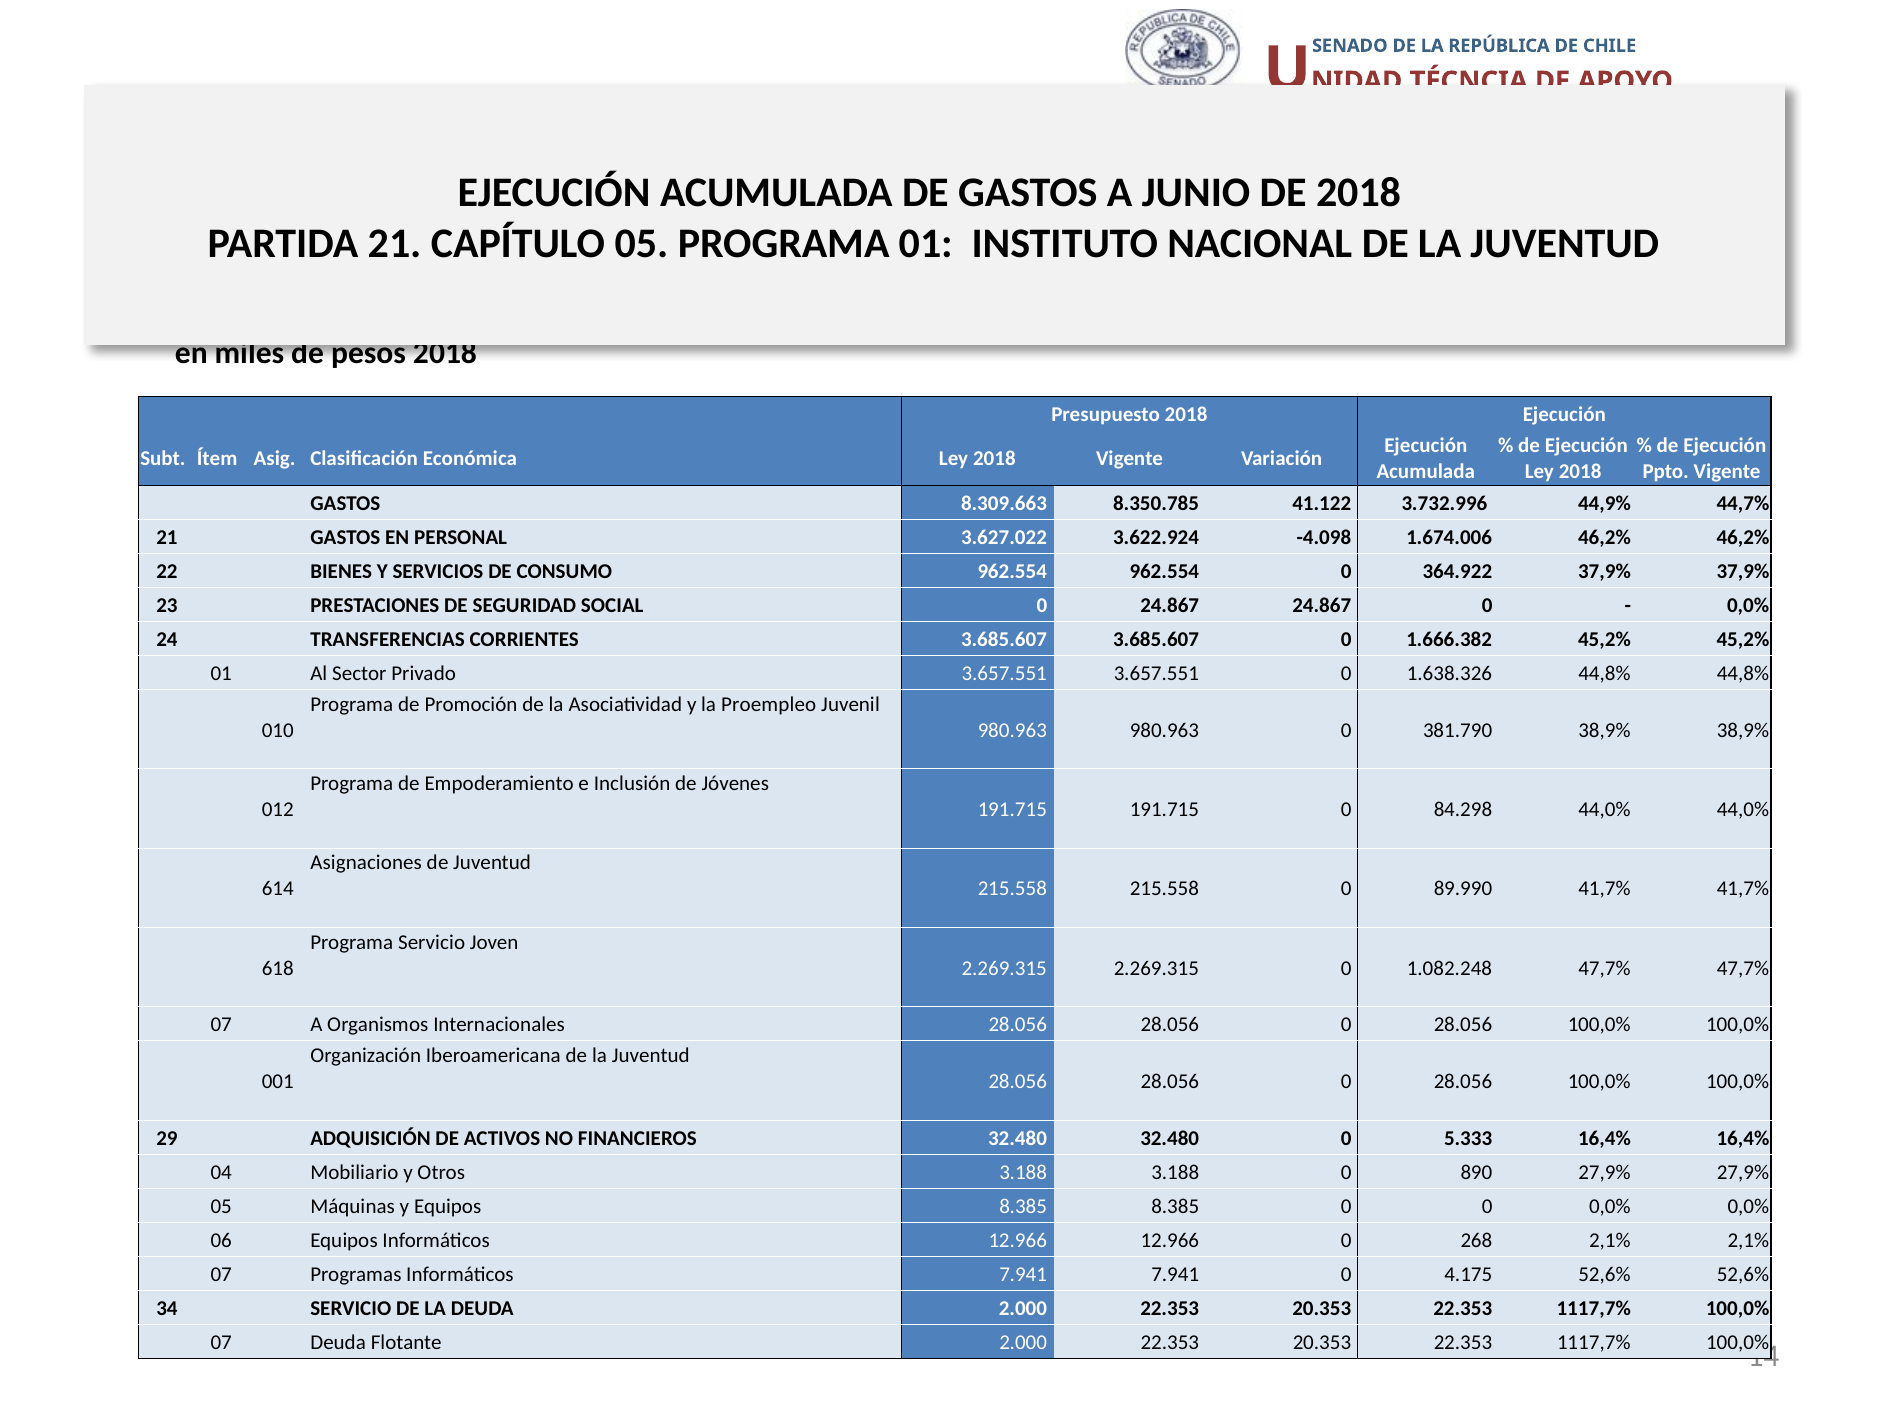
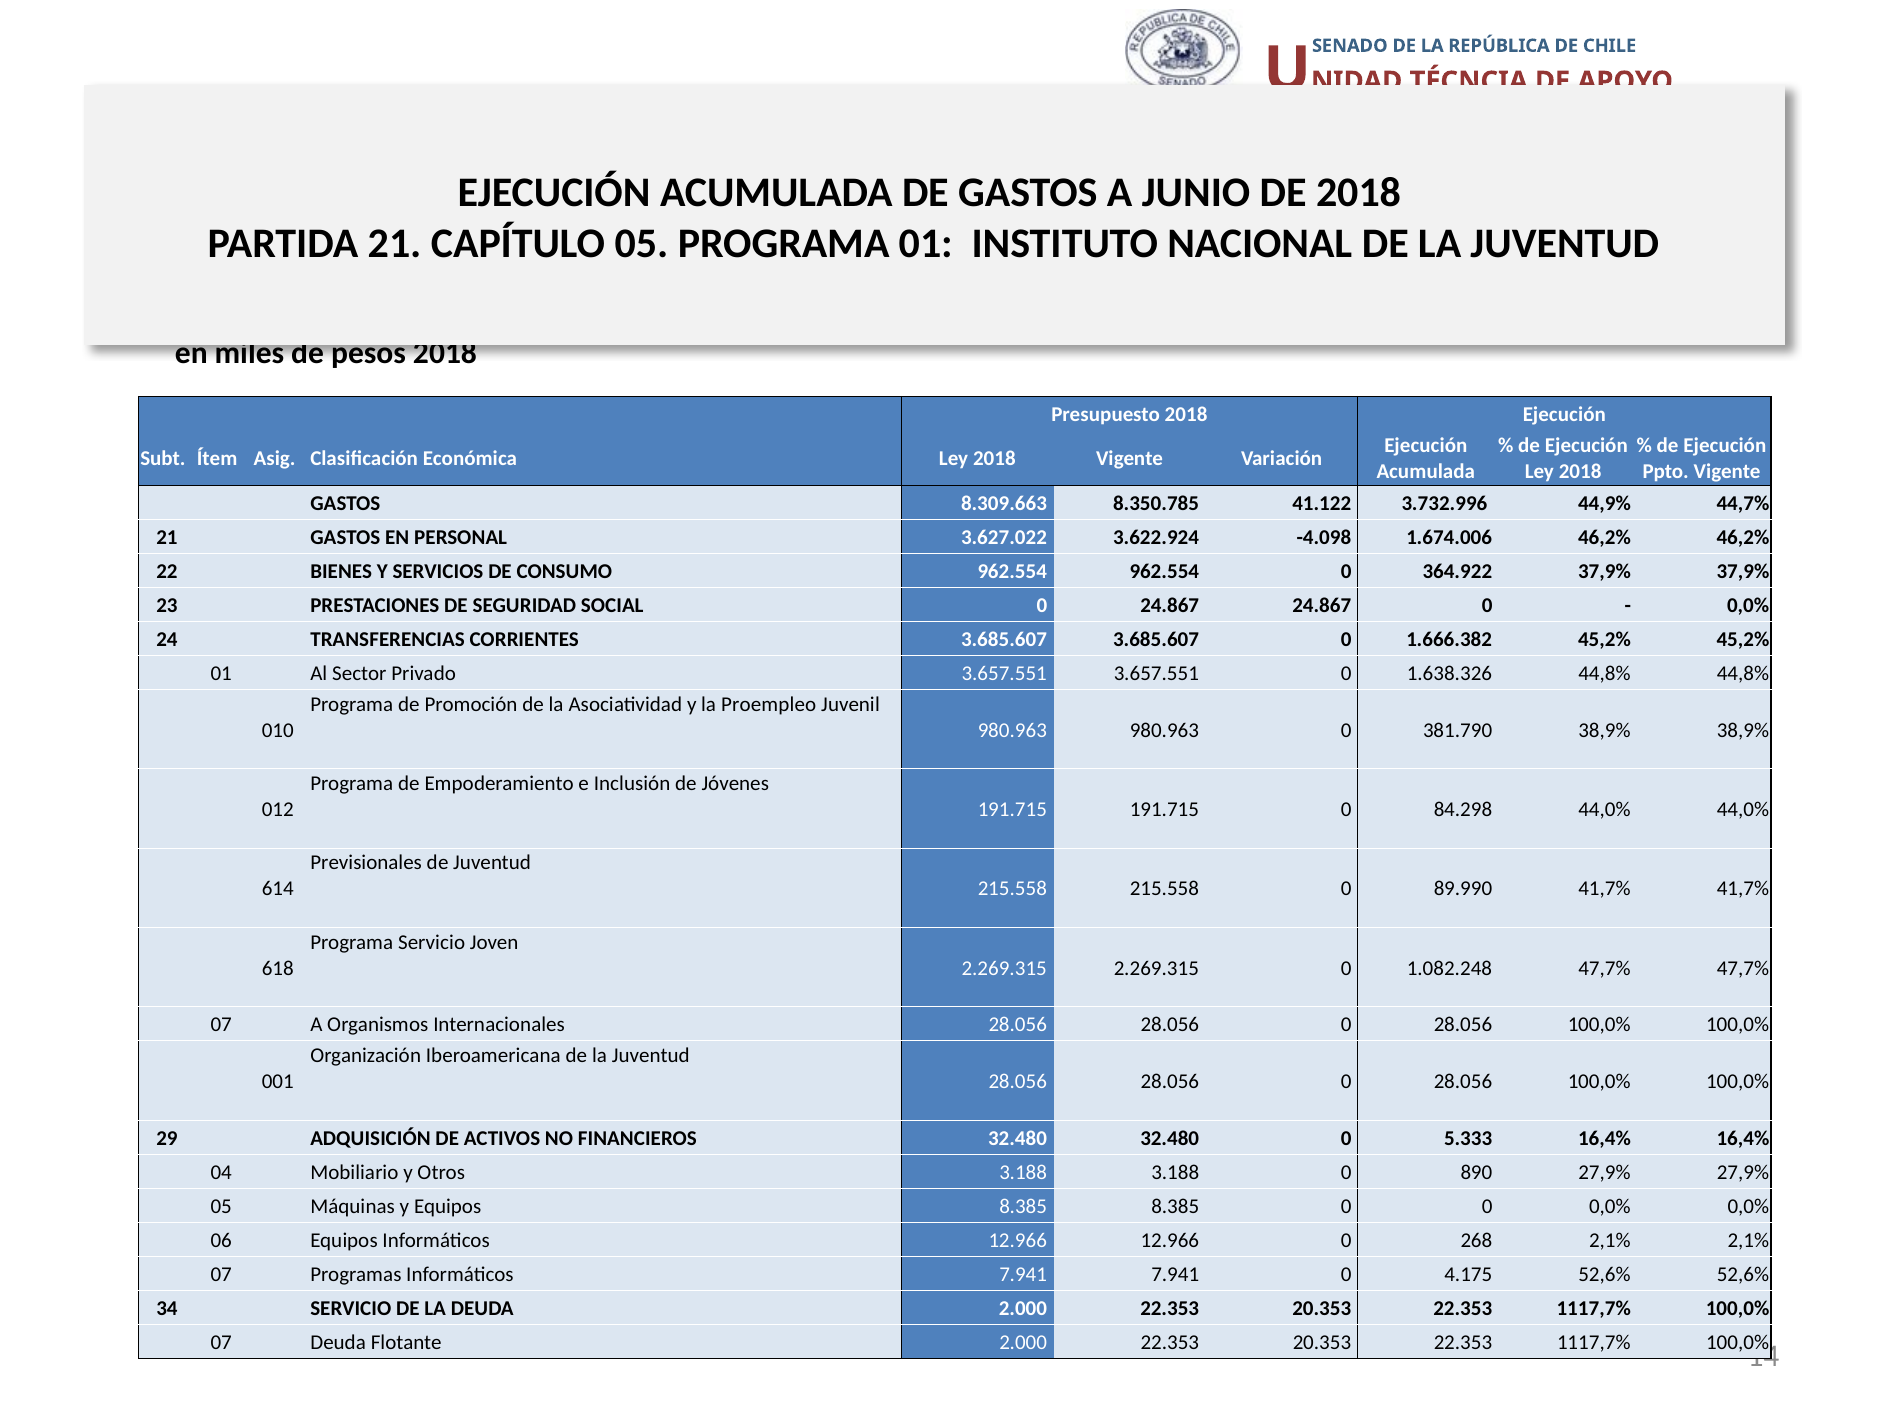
Asignaciones: Asignaciones -> Previsionales (366, 863)
